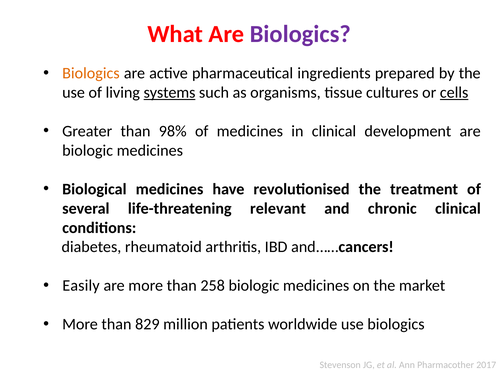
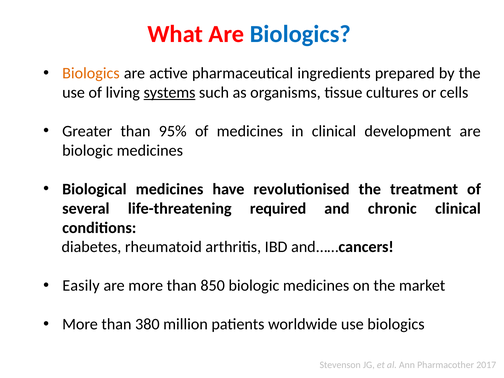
Biologics colour: purple -> blue (300, 34)
cells underline: present -> none (454, 93)
98%: 98% -> 95% (173, 131)
relevant: relevant -> required (278, 208)
258: 258 -> 850 (213, 286)
829: 829 -> 380 (147, 324)
